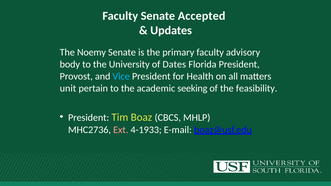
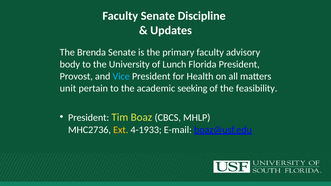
Accepted: Accepted -> Discipline (202, 16)
Noemy: Noemy -> Brenda (91, 52)
Dates: Dates -> Lunch (174, 64)
Ext colour: pink -> yellow (121, 130)
